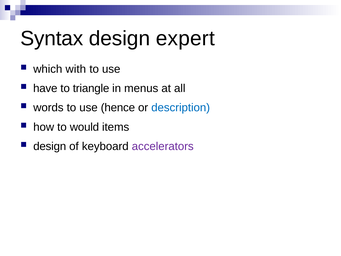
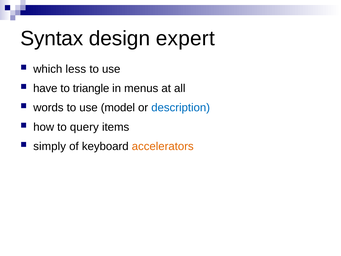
with: with -> less (76, 69)
hence: hence -> model (118, 108)
would: would -> query (84, 127)
design: design -> simply (50, 146)
accelerators colour: purple -> orange (163, 146)
